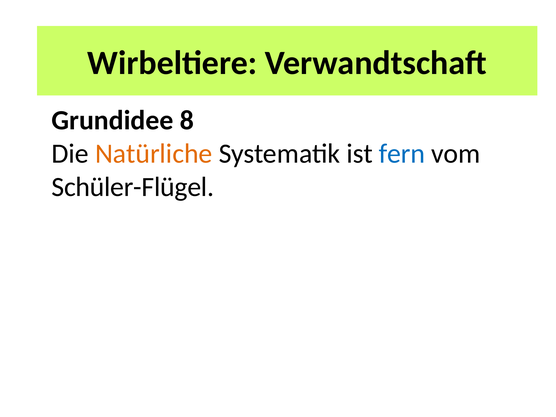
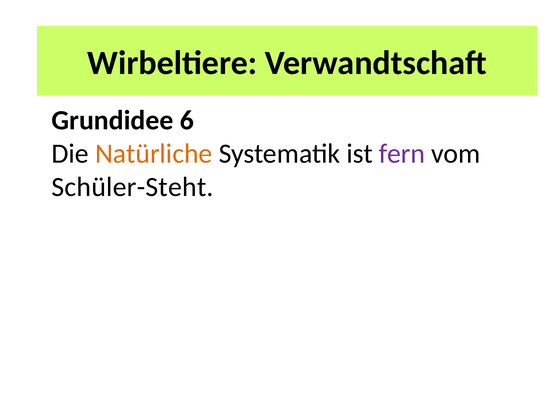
8: 8 -> 6 (187, 120)
fern colour: blue -> purple (402, 154)
Schüler-Flügel: Schüler-Flügel -> Schüler-Steht (133, 187)
